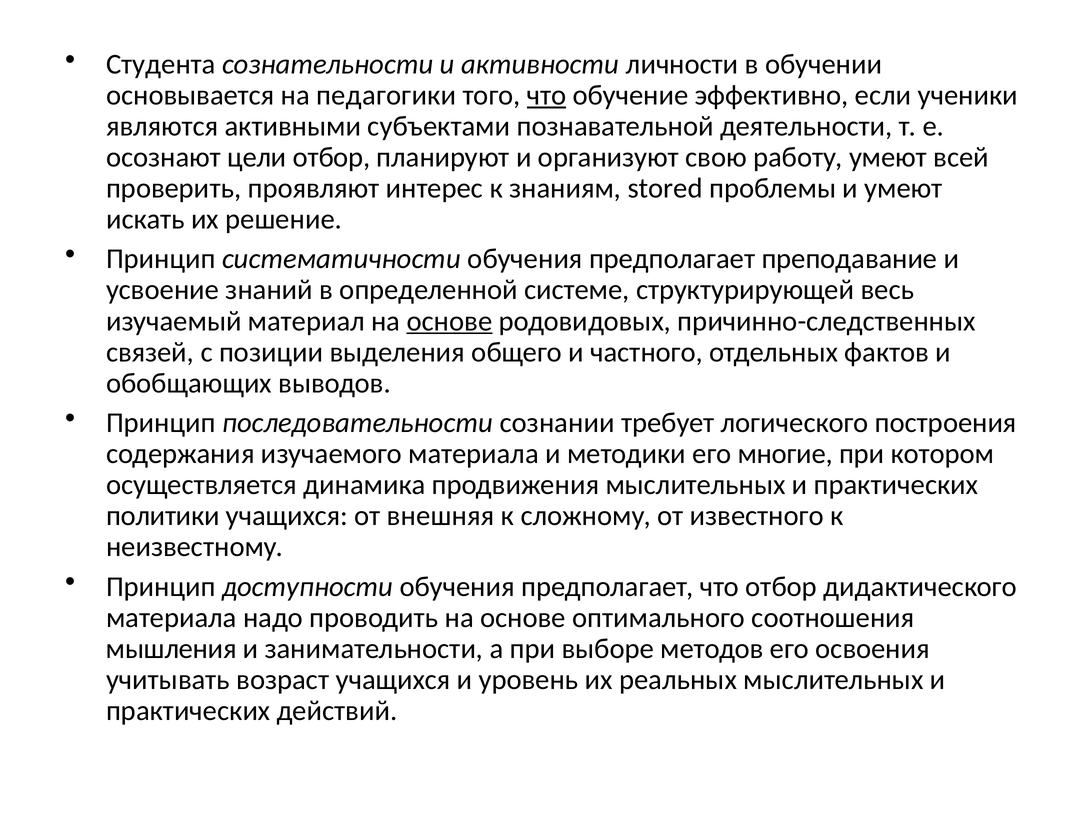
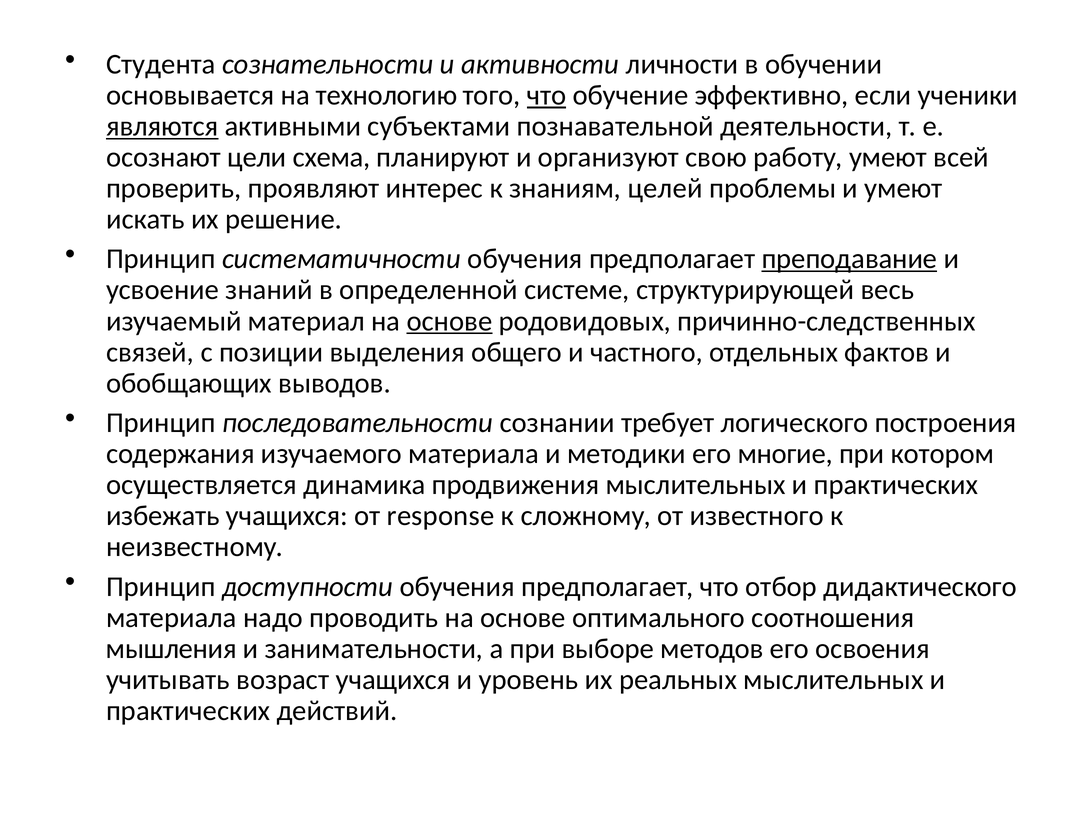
педагогики: педагогики -> технологию (386, 95)
являются underline: none -> present (162, 126)
цели отбор: отбор -> схема (332, 157)
stored: stored -> целей (665, 188)
преподавание underline: none -> present (849, 259)
политики: политики -> избежать (163, 516)
внешняя: внешняя -> response (441, 516)
